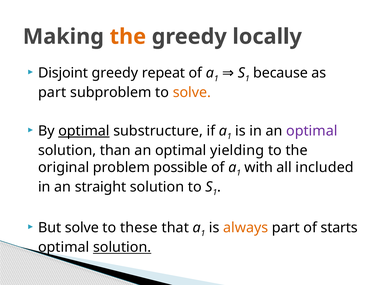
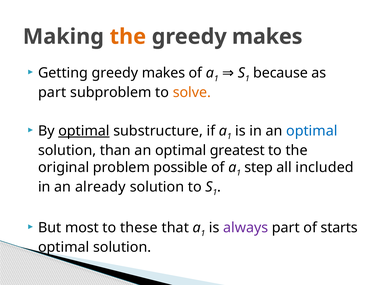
locally: locally -> makes (267, 37)
Disjoint: Disjoint -> Getting (63, 73)
repeat: repeat -> makes (163, 73)
optimal colour: purple -> blue (312, 131)
yielding: yielding -> greatest (237, 151)
with: with -> step (259, 168)
straight: straight -> already (100, 187)
But solve: solve -> most (82, 228)
always colour: orange -> purple (246, 228)
solution underline: present -> none (122, 248)
